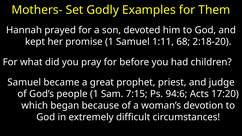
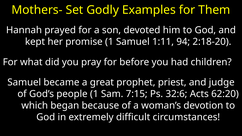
68: 68 -> 94 (183, 42)
94:6: 94:6 -> 32:6 (176, 94)
17:20: 17:20 -> 62:20 (225, 94)
